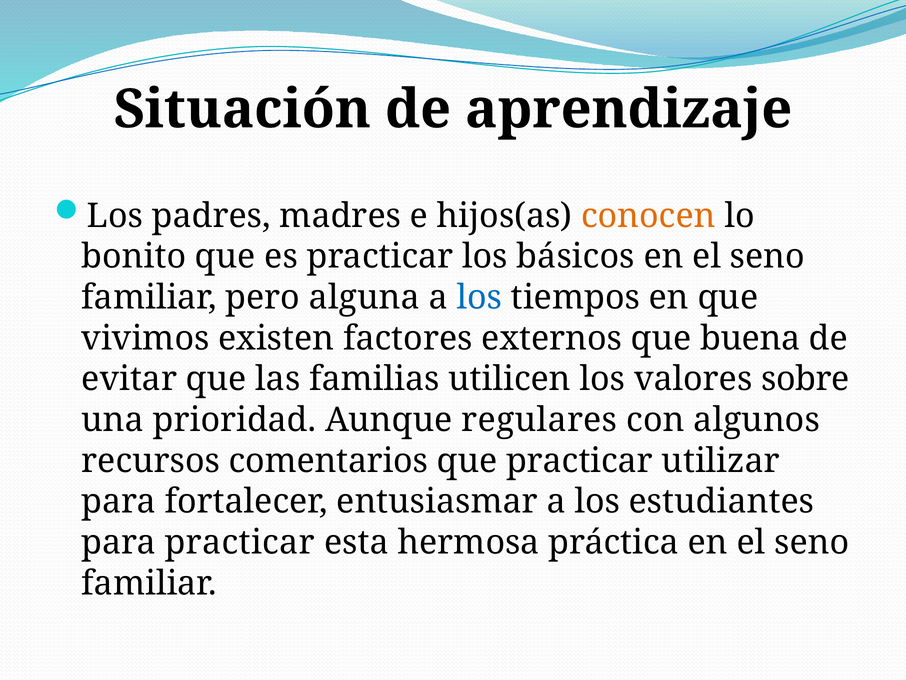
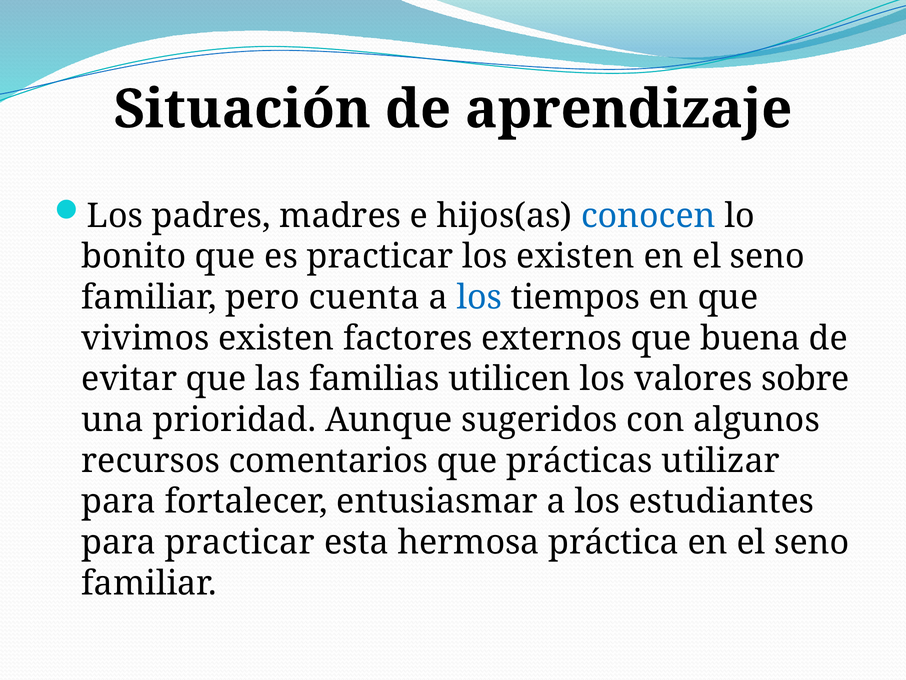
conocen colour: orange -> blue (648, 216)
los básicos: básicos -> existen (575, 257)
alguna: alguna -> cuenta (364, 297)
regulares: regulares -> sugeridos (539, 420)
que practicar: practicar -> prácticas (579, 461)
